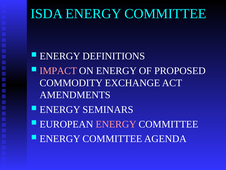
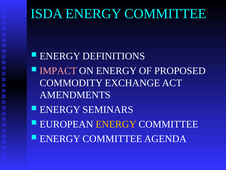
ENERGY colour: pink -> yellow (116, 124)
